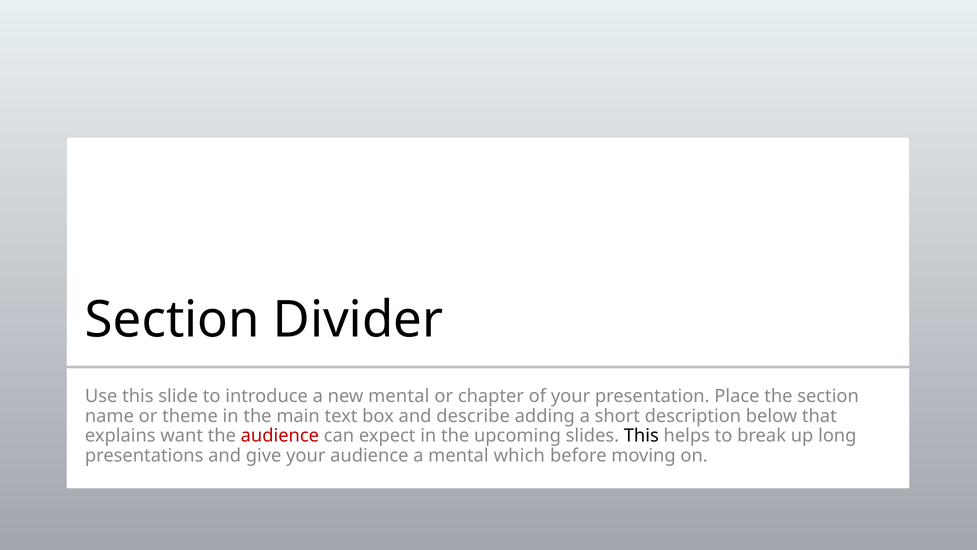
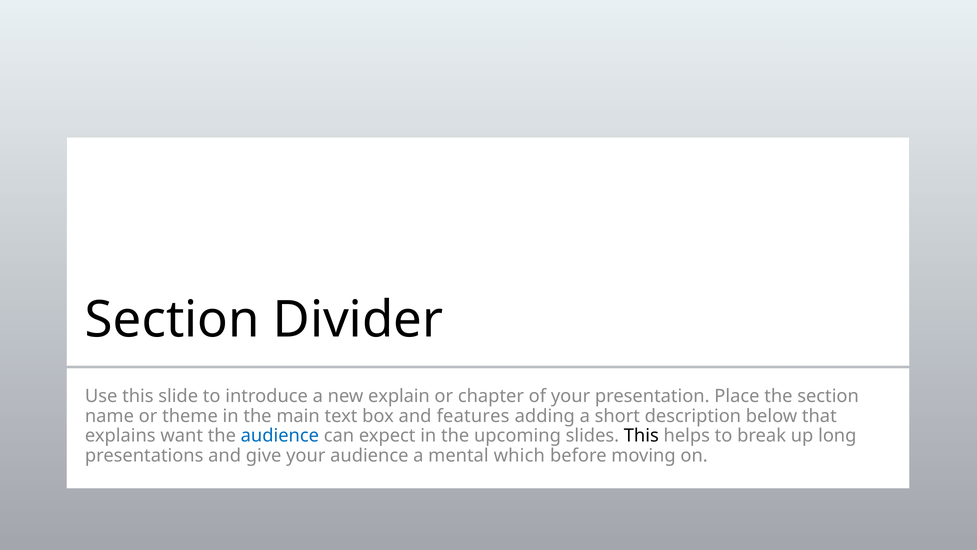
new mental: mental -> explain (399, 396)
describe: describe -> features (473, 416)
audience colour: red -> blue (280, 435)
